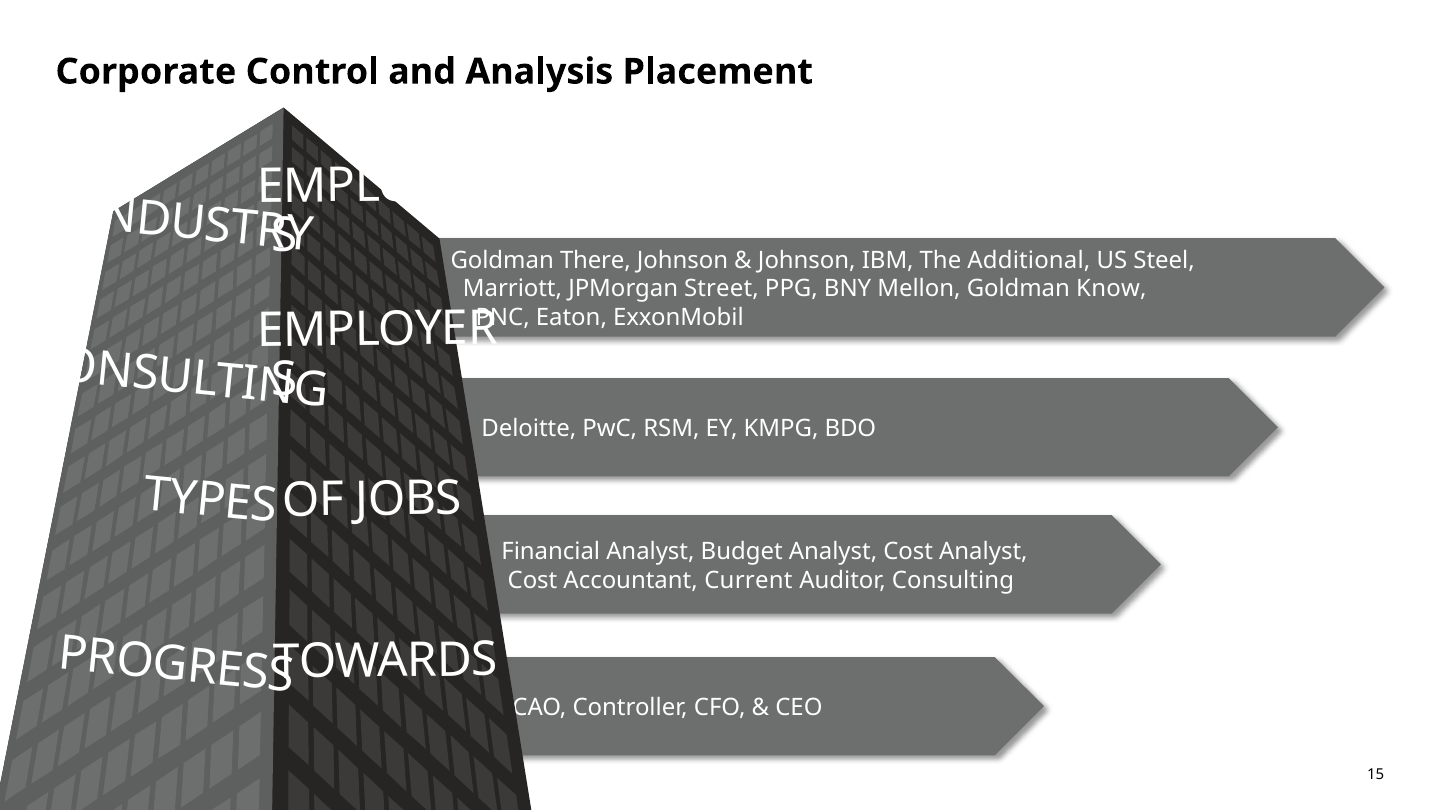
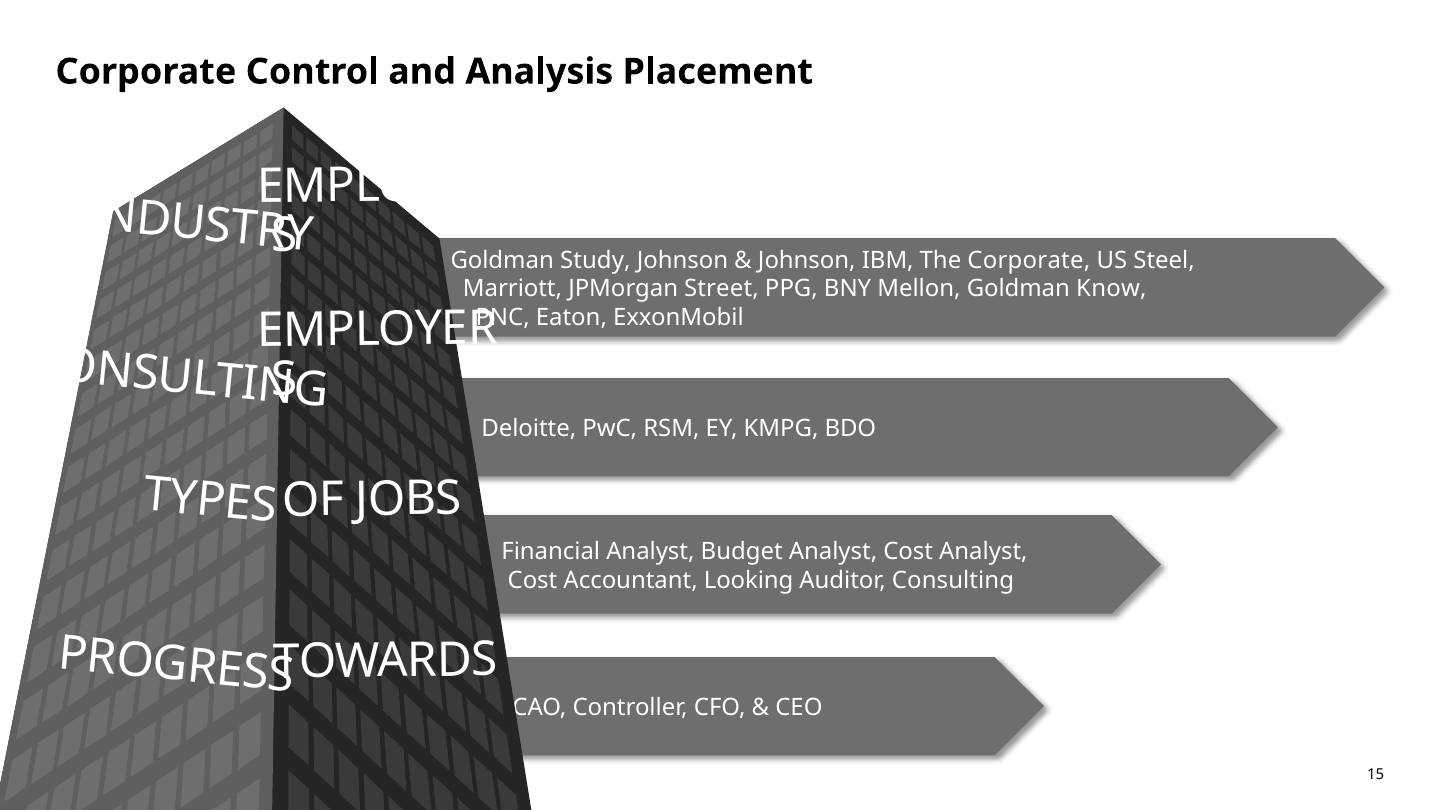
There: There -> Study (595, 260)
The Additional: Additional -> Corporate (1029, 260)
Current: Current -> Looking (749, 580)
